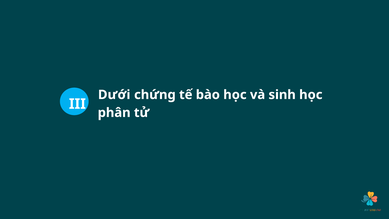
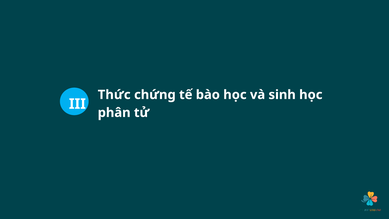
Dưới: Dưới -> Thức (114, 95)
